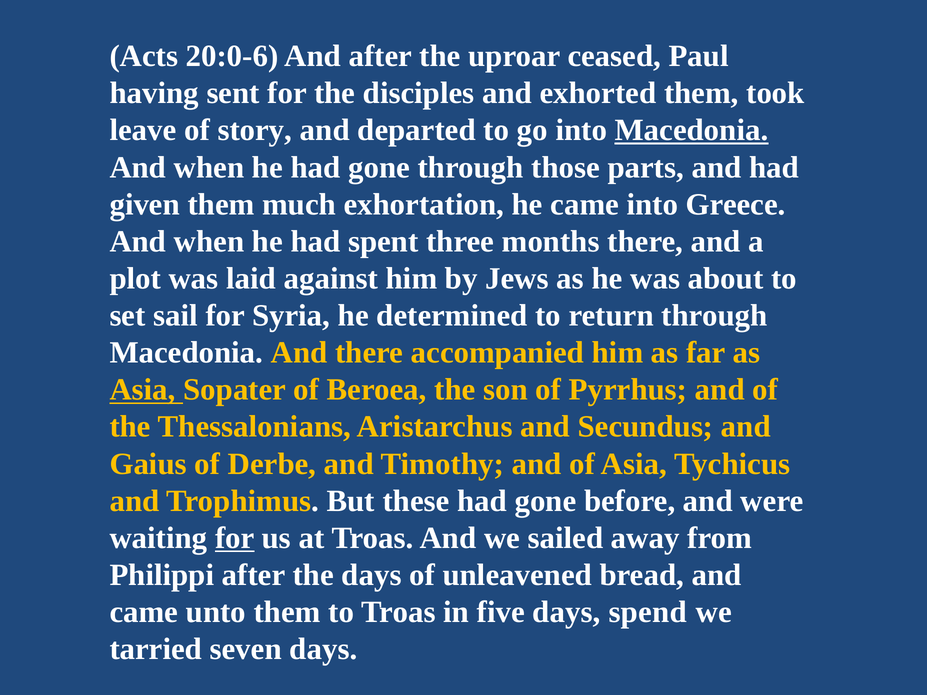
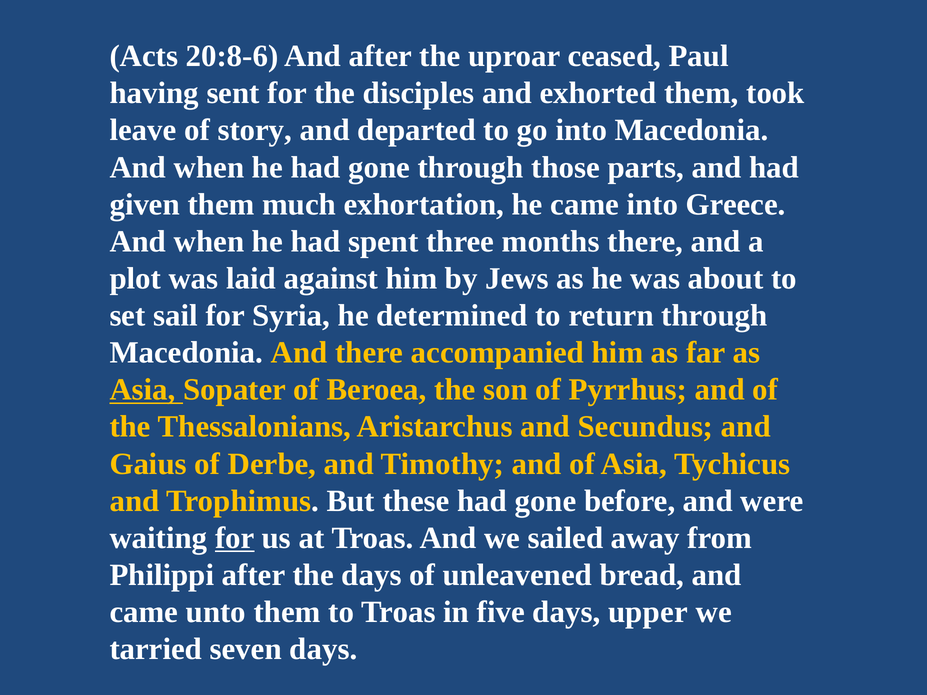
20:0-6: 20:0-6 -> 20:8-6 (232, 56)
Macedonia underline: present -> none (691, 130)
spend: spend -> upper (648, 612)
